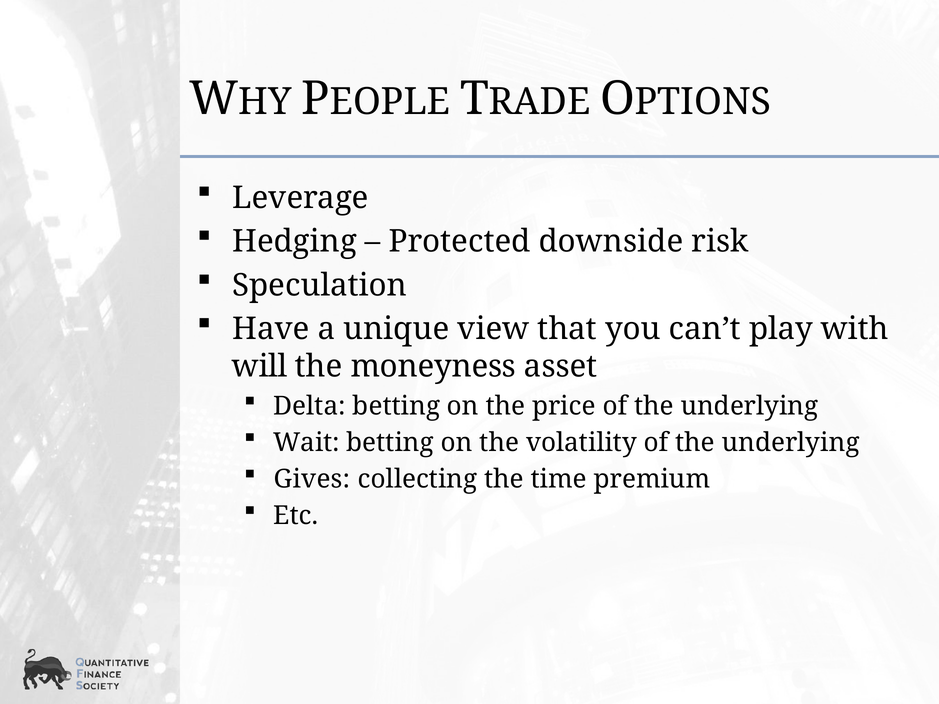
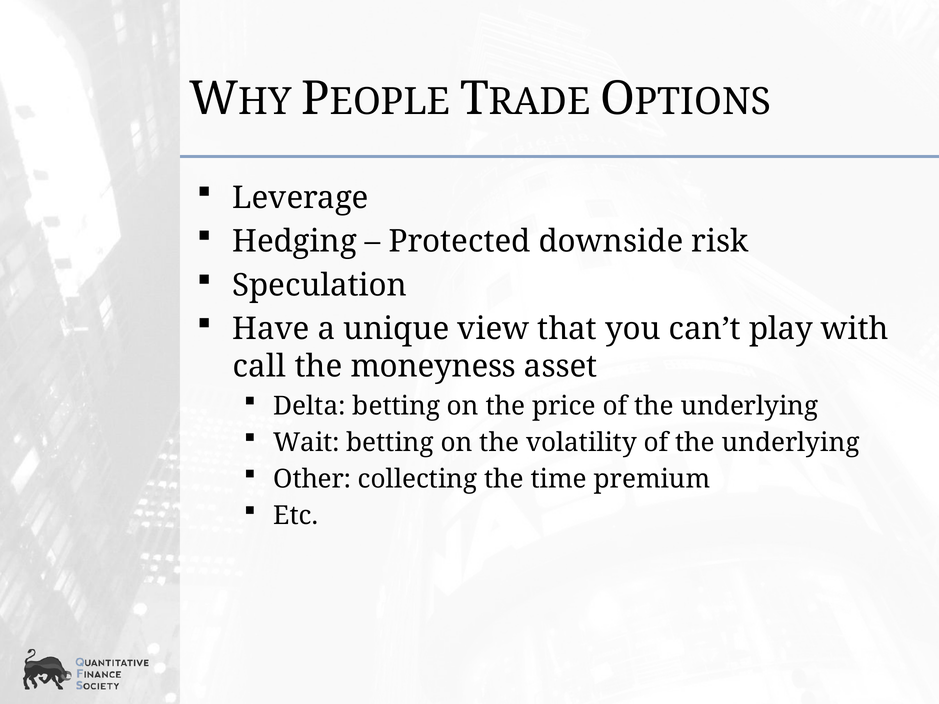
will: will -> call (259, 367)
Gives: Gives -> Other (312, 479)
